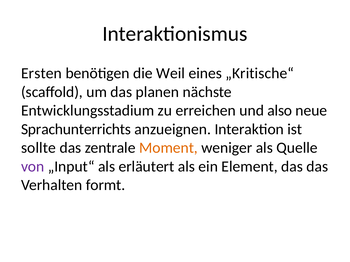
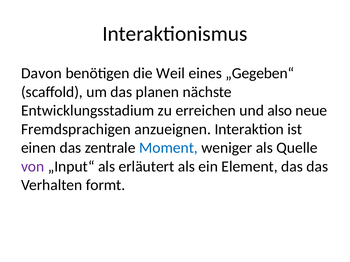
Ersten: Ersten -> Davon (41, 73)
„Kritische“: „Kritische“ -> „Gegeben“ (260, 73)
Sprachunterrichts: Sprachunterrichts -> Fremdsprachigen (76, 129)
sollte: sollte -> einen (39, 148)
Moment colour: orange -> blue (168, 148)
